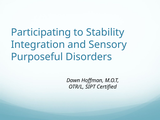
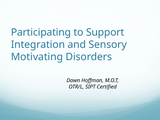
Stability: Stability -> Support (105, 32)
Purposeful: Purposeful -> Motivating (37, 57)
